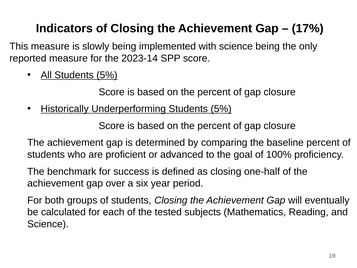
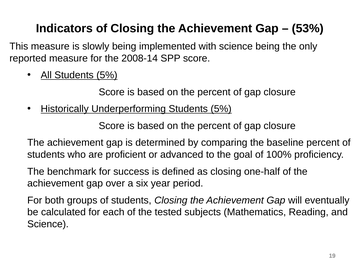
17%: 17% -> 53% (308, 28)
2023-14: 2023-14 -> 2008-14 (140, 58)
